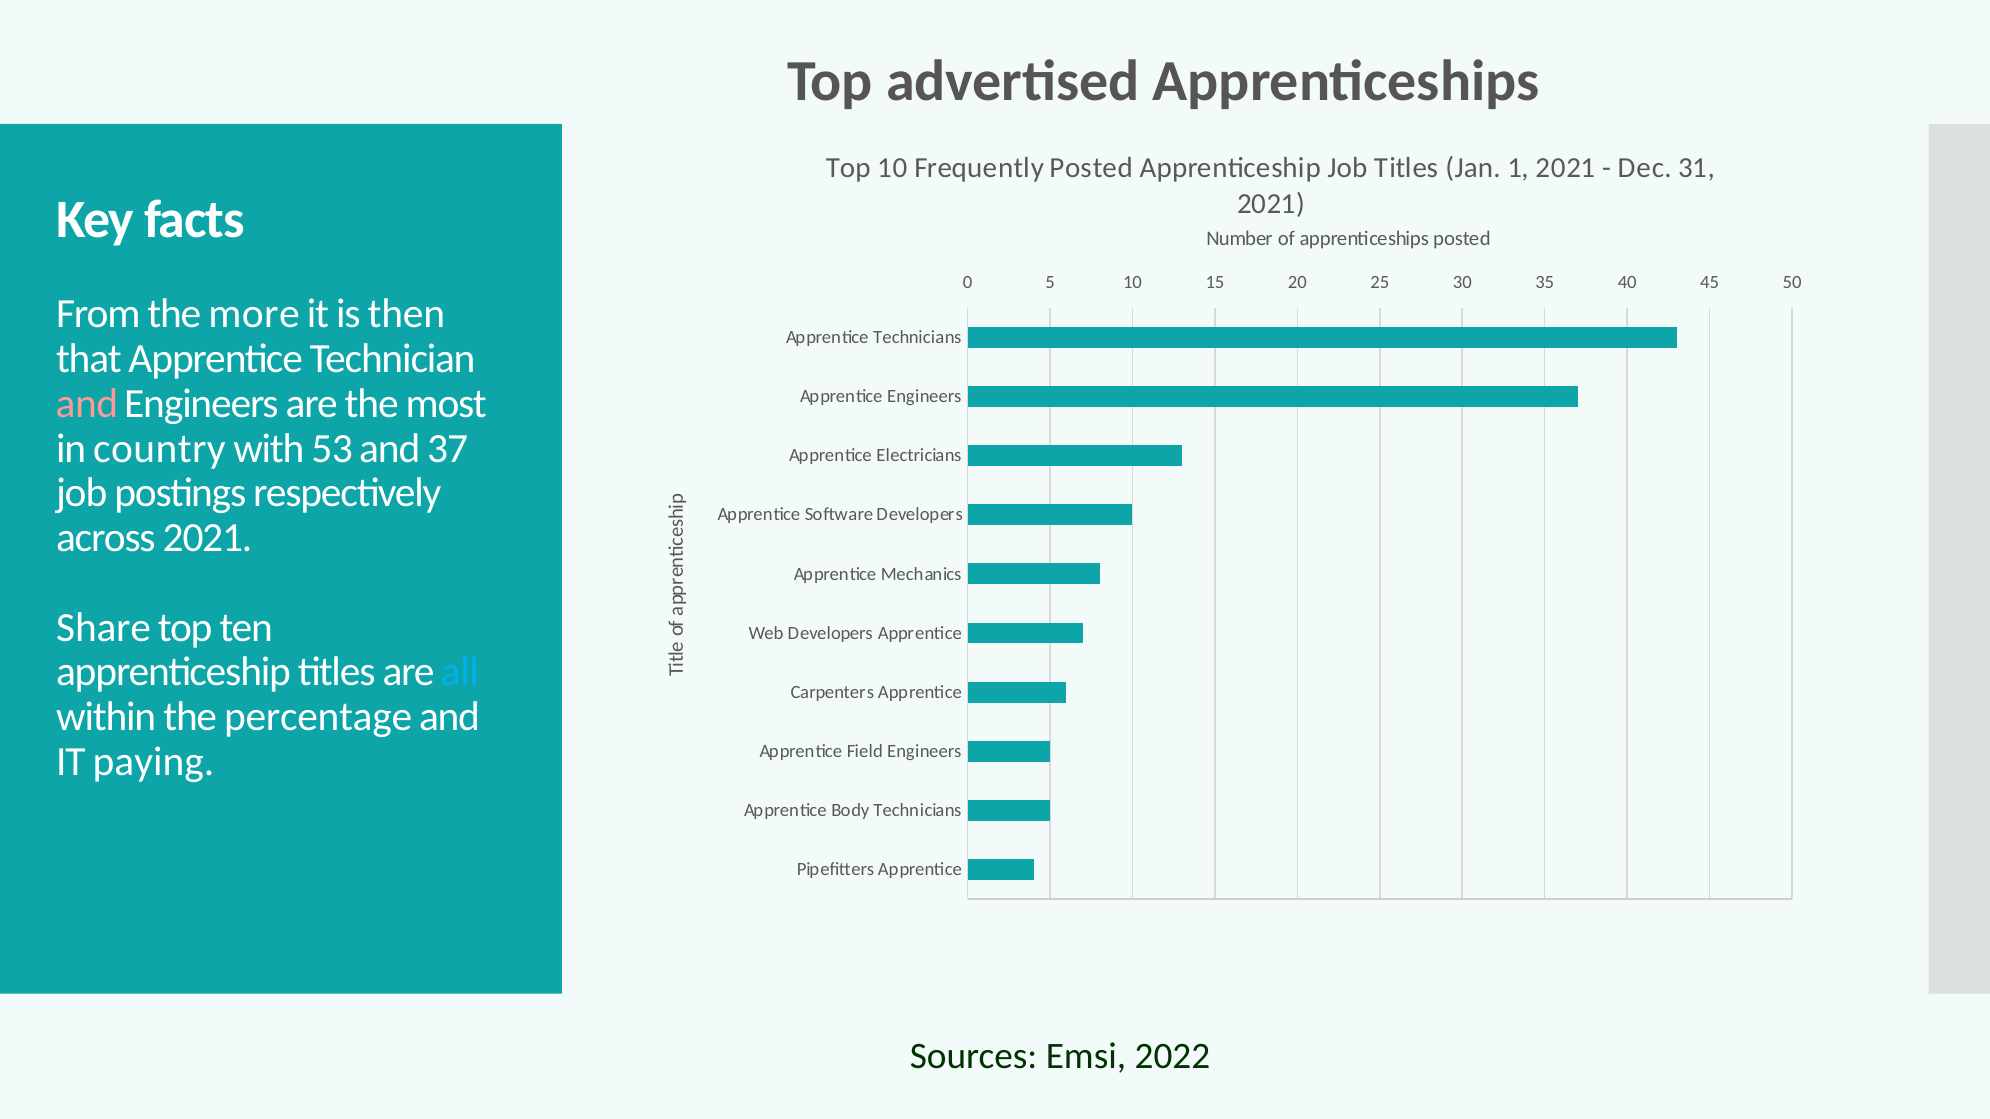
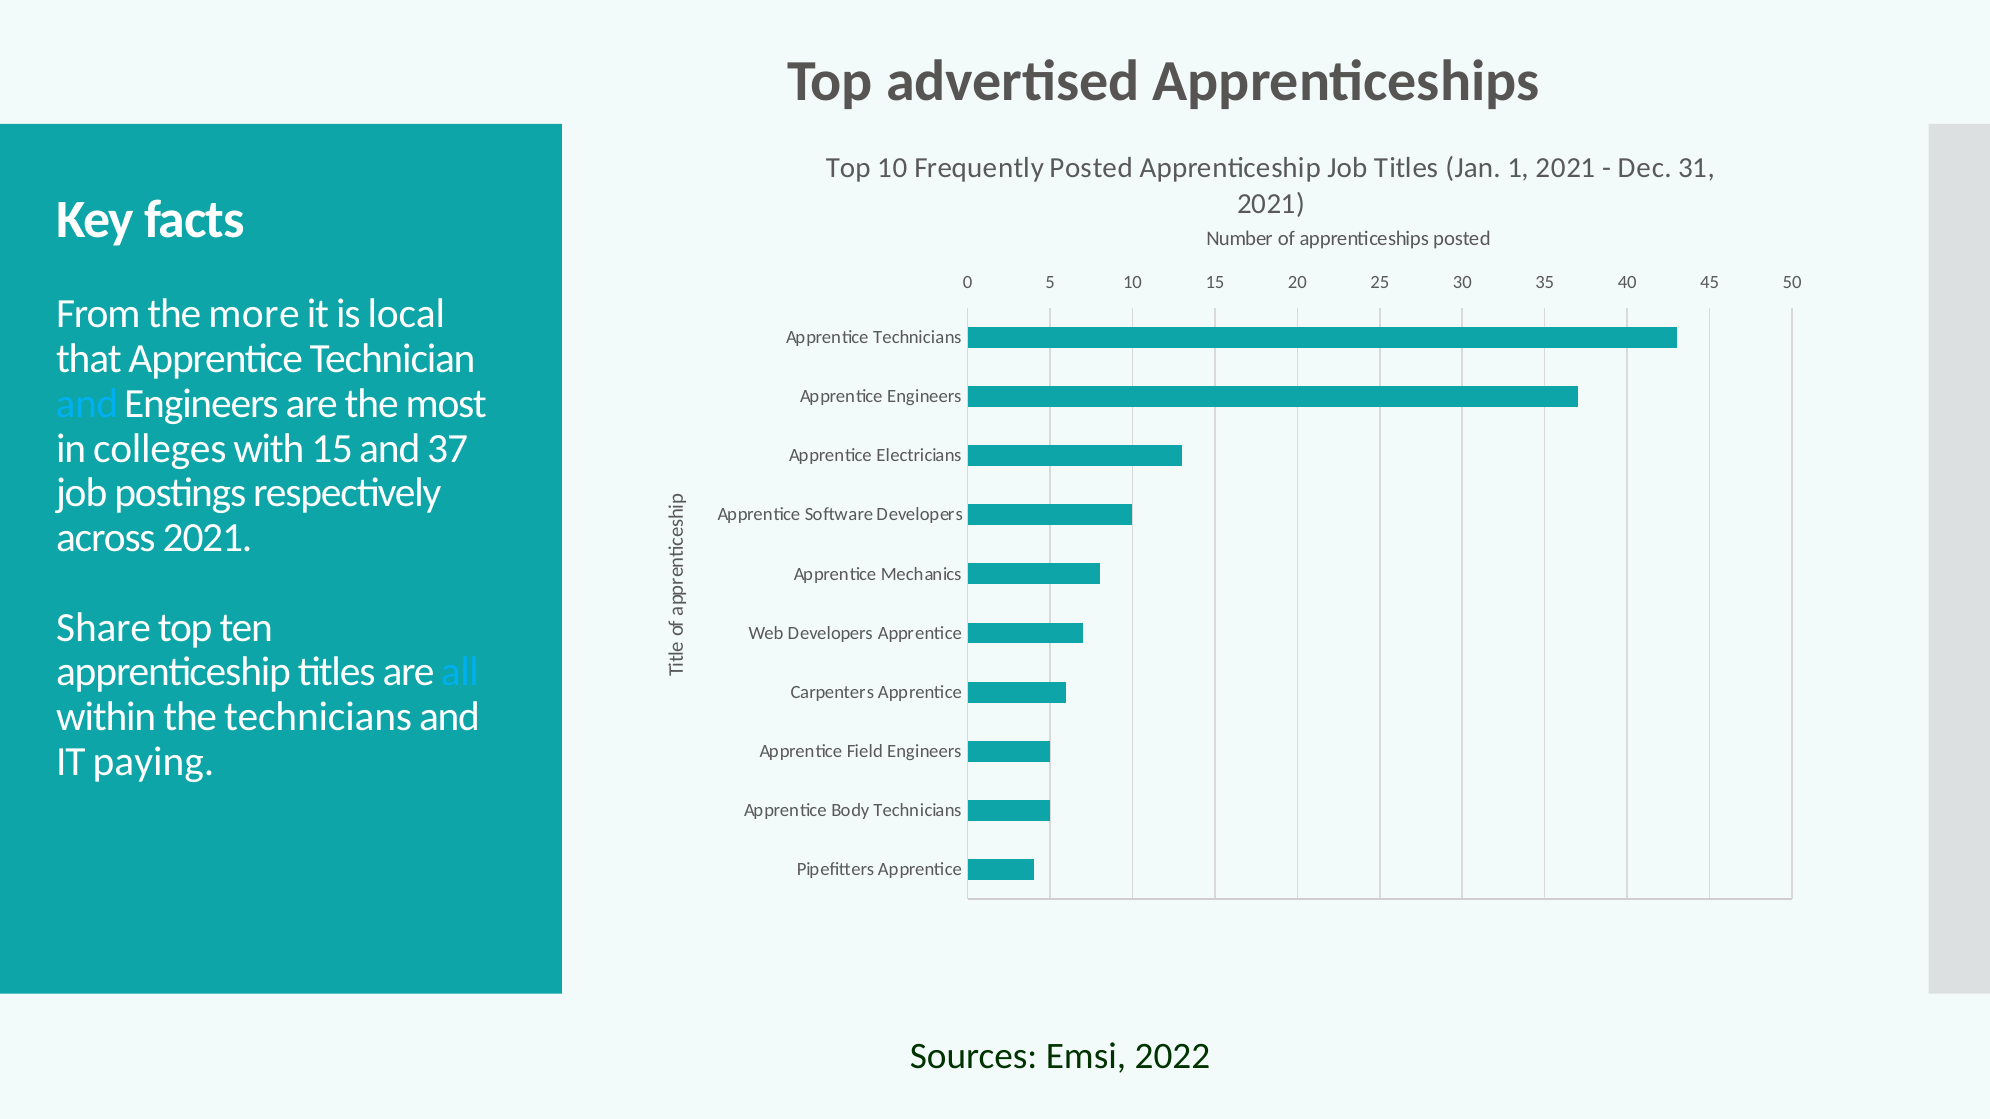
then: then -> local (406, 314)
and colour: pink -> light blue (87, 404)
country: country -> colleges (160, 449)
with 53: 53 -> 15 (332, 449)
the percentage: percentage -> technicians (318, 717)
